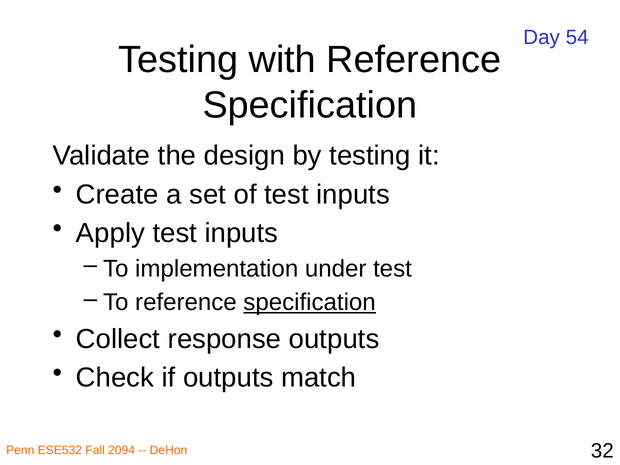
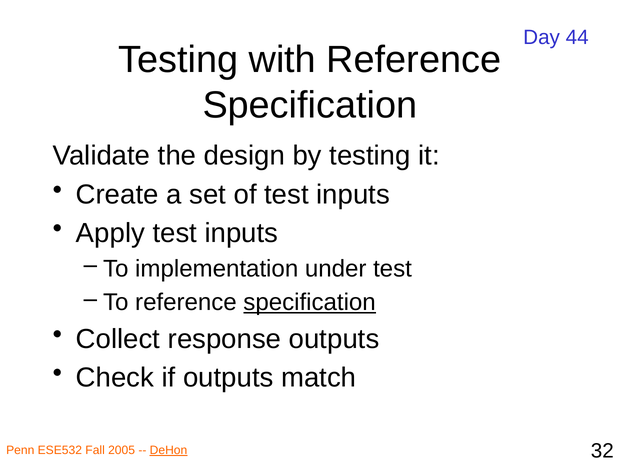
54: 54 -> 44 (577, 38)
2094: 2094 -> 2005 (122, 450)
DeHon underline: none -> present (169, 450)
